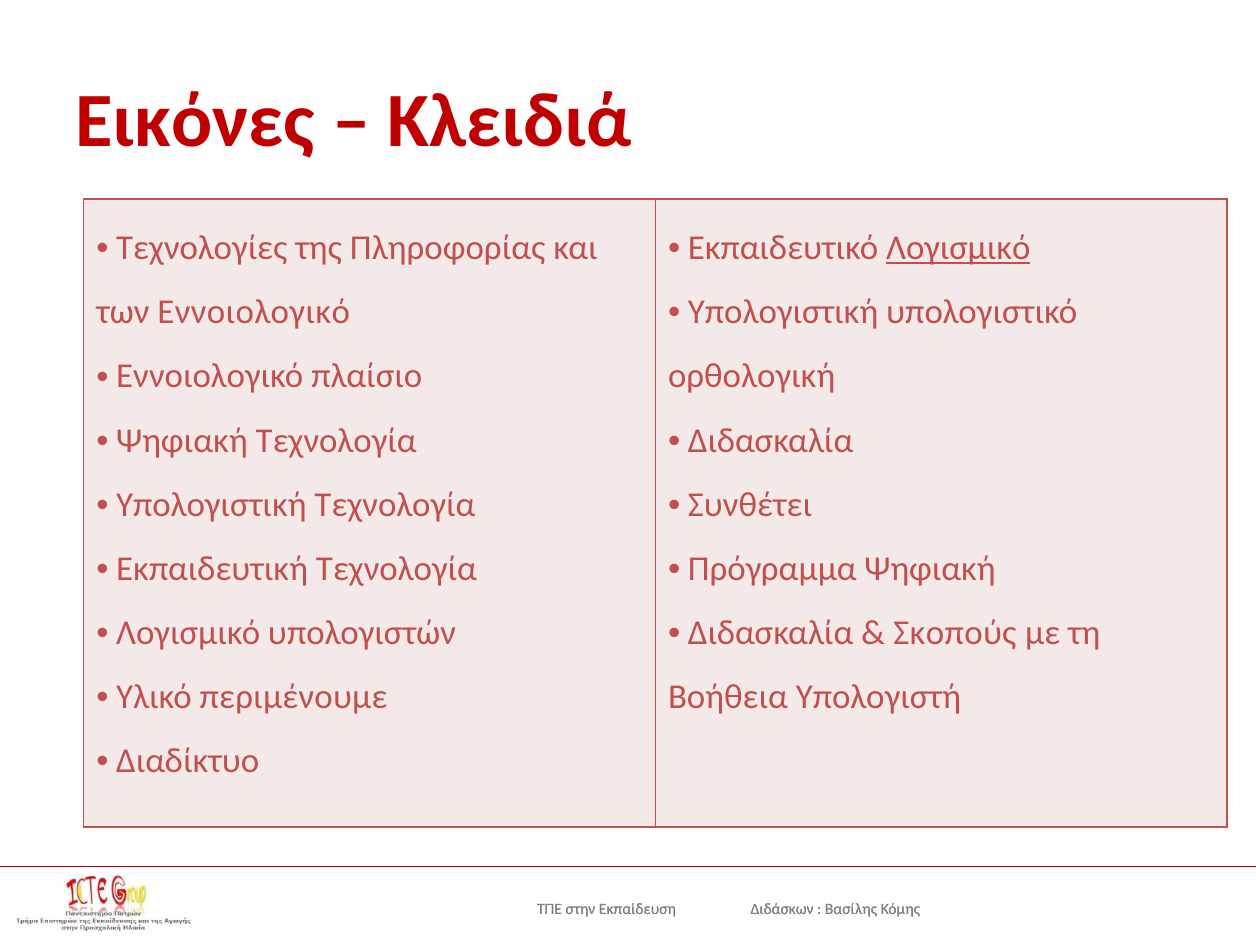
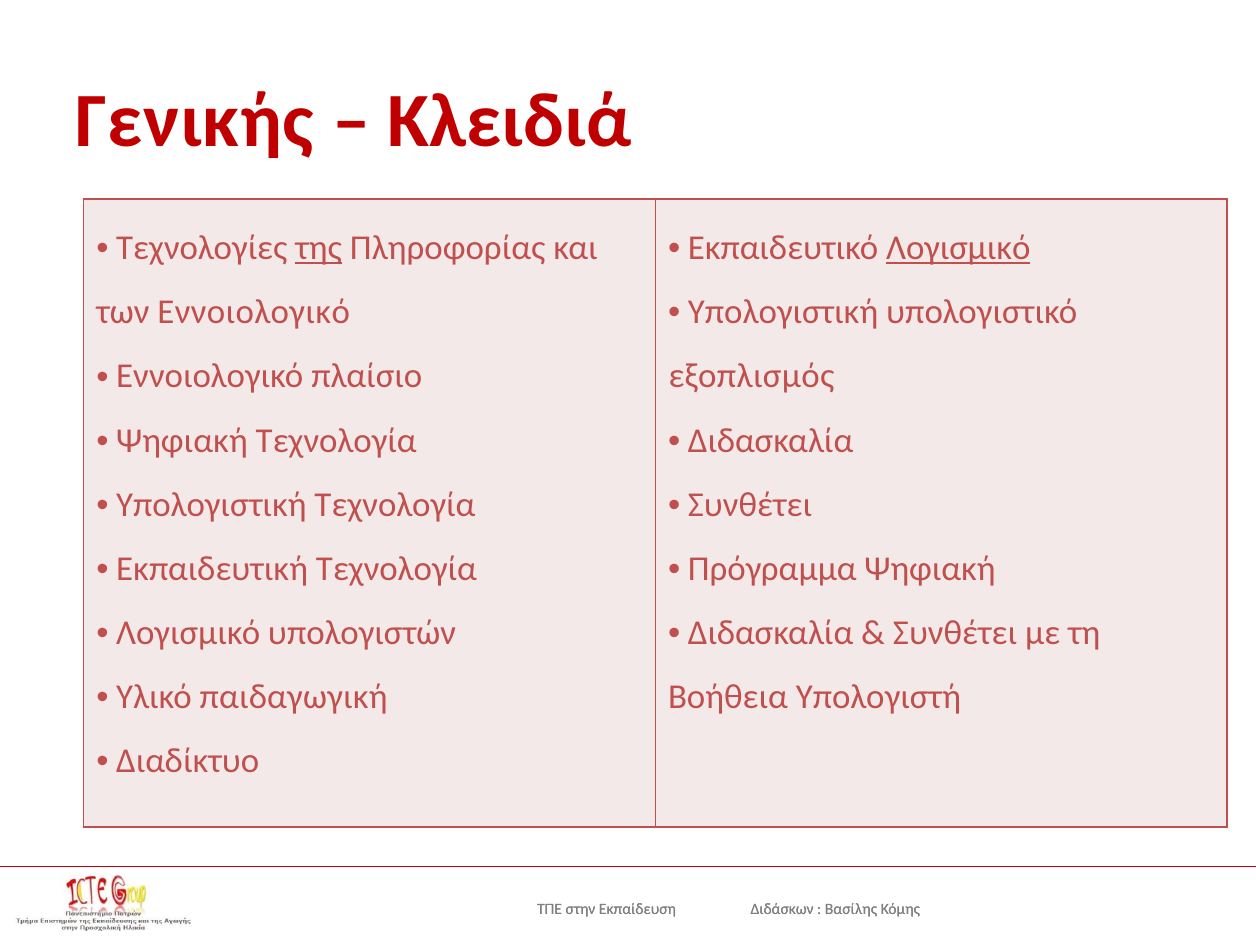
Εικόνες: Εικόνες -> Γενικής (195, 122)
της underline: none -> present (319, 248)
ορθολογική: ορθολογική -> εξοπλισμός (751, 376)
Σκοπούς: Σκοπούς -> Συνθέτει (955, 633)
περιμένουμε: περιμένουμε -> παιδαγωγική (294, 697)
